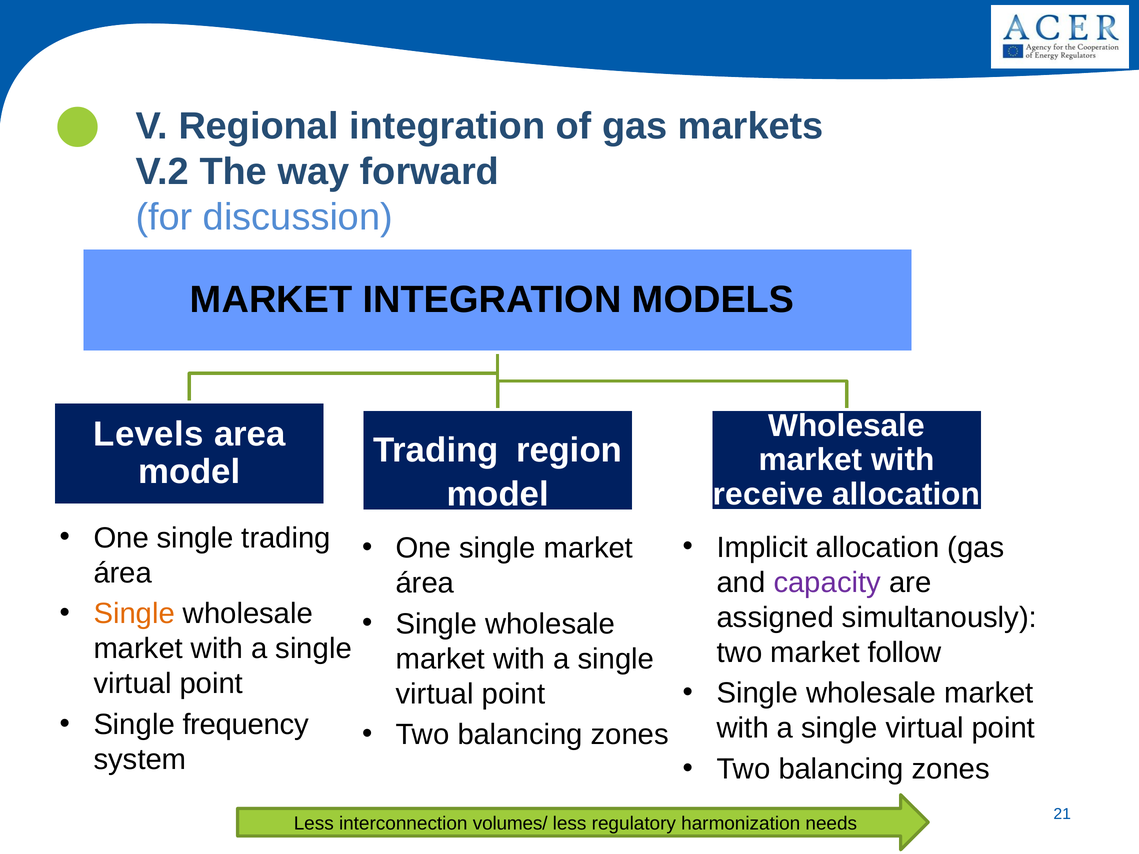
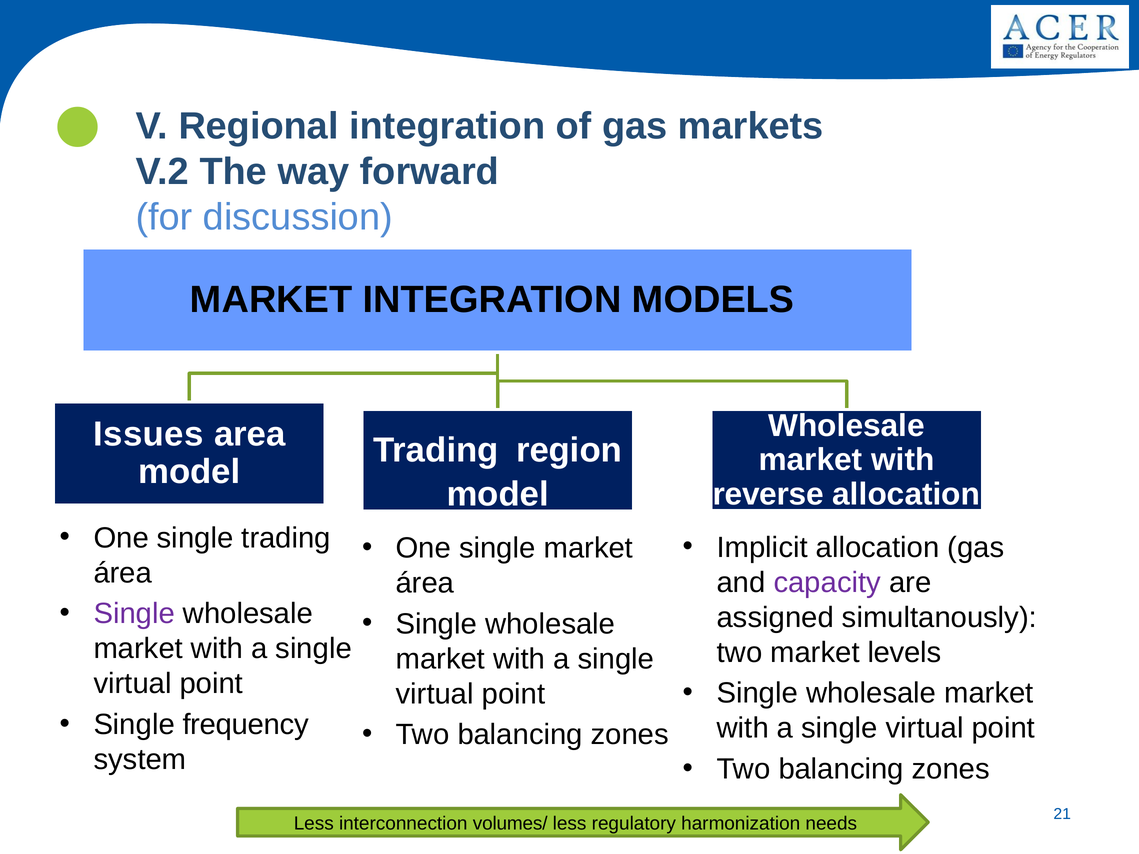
Levels: Levels -> Issues (148, 435)
receive: receive -> reverse (768, 494)
Single colour: orange -> purple (134, 614)
follow: follow -> levels (904, 653)
